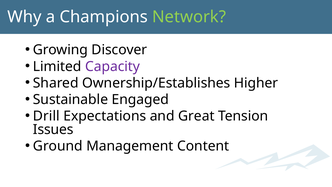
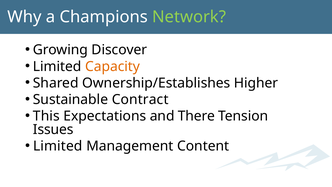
Capacity colour: purple -> orange (113, 66)
Engaged: Engaged -> Contract (140, 99)
Drill: Drill -> This (46, 116)
Great: Great -> There (196, 116)
Ground: Ground -> Limited (58, 146)
